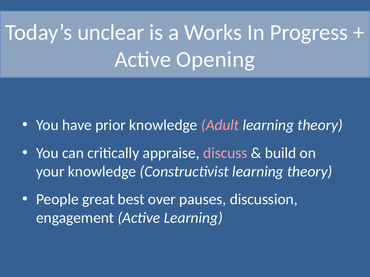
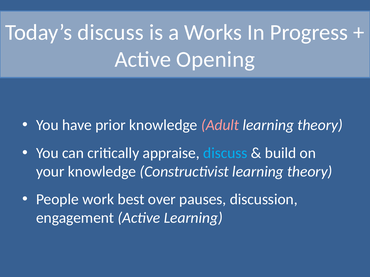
Today’s unclear: unclear -> discuss (111, 32)
discuss colour: pink -> light blue (225, 153)
great: great -> work (98, 200)
